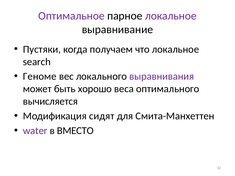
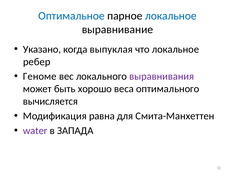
Оптимальное colour: purple -> blue (71, 16)
локальное colour: purple -> blue (171, 16)
Пустяки: Пустяки -> Указано (42, 49)
получаем: получаем -> выпуклая (111, 49)
search: search -> ребер (37, 62)
сидят: сидят -> равна (102, 116)
ВМЕСТО: ВМЕСТО -> ЗАПАДА (75, 131)
